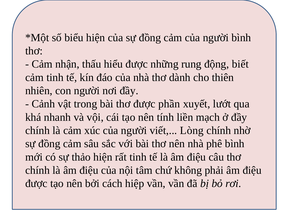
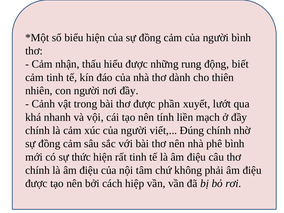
Lòng: Lòng -> Đúng (192, 130)
thảo: thảo -> thức (81, 157)
